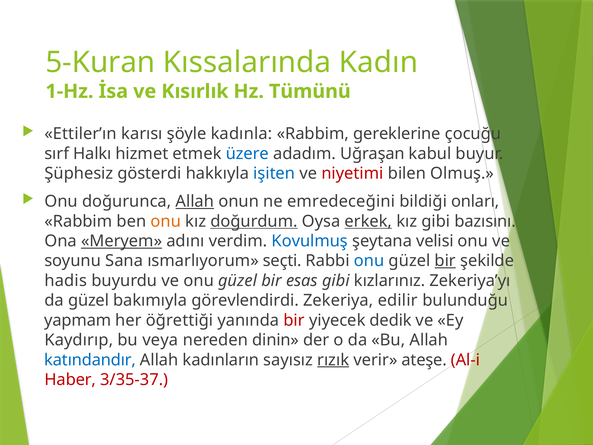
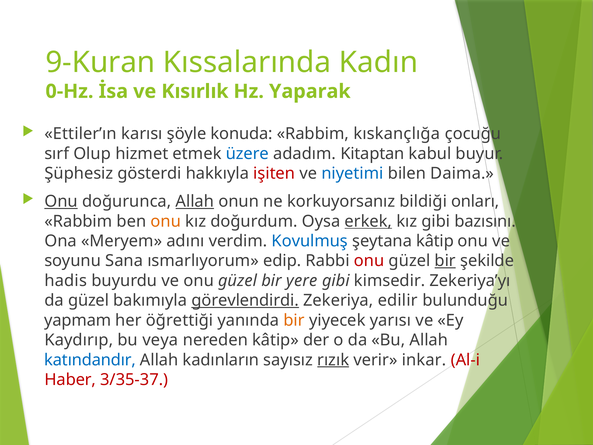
5-Kuran: 5-Kuran -> 9-Kuran (100, 62)
1-Hz: 1-Hz -> 0-Hz (69, 91)
Tümünü: Tümünü -> Yaparak (310, 91)
kadınla: kadınla -> konuda (242, 134)
gereklerine: gereklerine -> kıskançlığa (397, 134)
Halkı: Halkı -> Olup (92, 153)
Uğraşan: Uğraşan -> Kitaptan (372, 153)
işiten colour: blue -> red (274, 173)
niyetimi colour: red -> blue (352, 173)
Olmuş: Olmuş -> Daima (462, 173)
Onu underline: none -> present (61, 201)
emredeceğini: emredeceğini -> korkuyorsanız (341, 201)
doğurdum underline: present -> none (254, 221)
Meryem underline: present -> none (122, 241)
şeytana velisi: velisi -> kâtip (435, 241)
seçti: seçti -> edip (282, 261)
onu colour: blue -> red (369, 261)
esas: esas -> yere (302, 281)
kızlarınız: kızlarınız -> kimsedir (390, 281)
görevlendirdi underline: none -> present (245, 300)
bir colour: red -> orange (294, 320)
dedik: dedik -> yarısı (390, 320)
nereden dinin: dinin -> kâtip (276, 340)
ateşe: ateşe -> inkar (424, 360)
